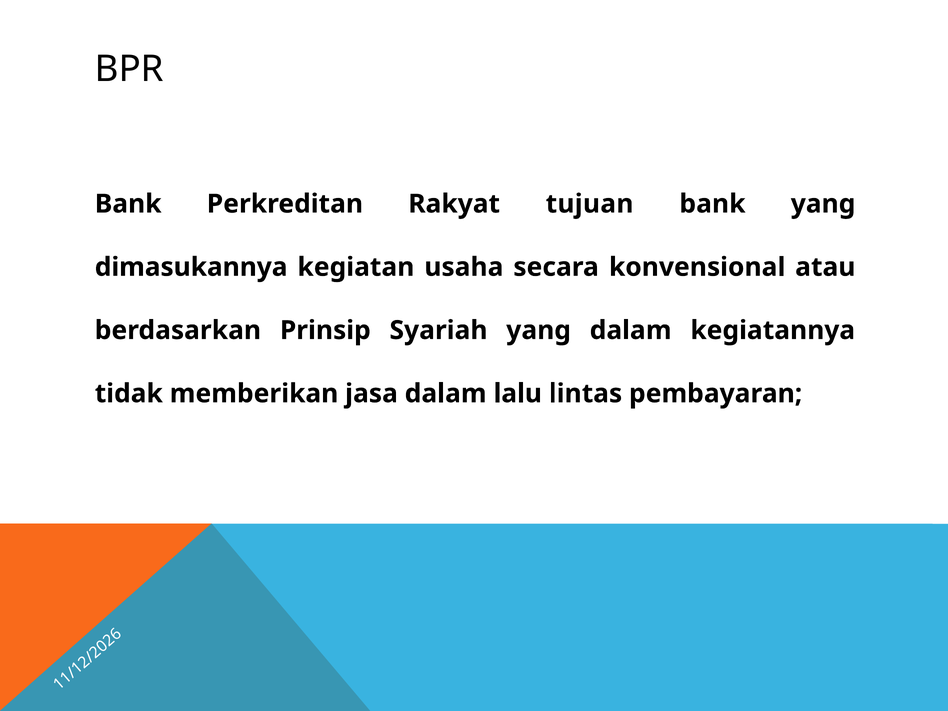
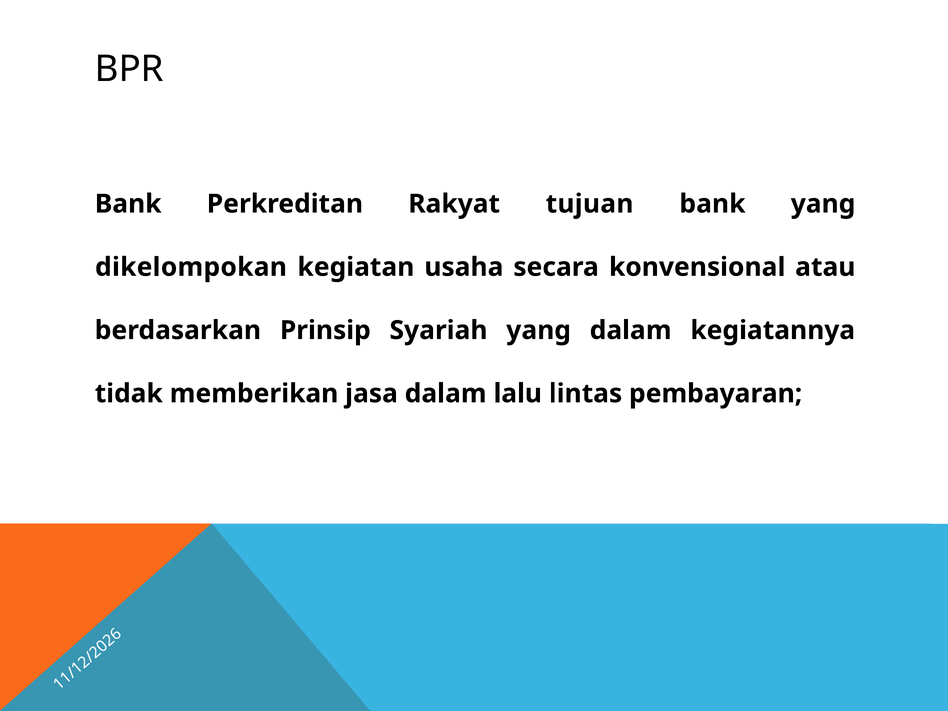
dimasukannya: dimasukannya -> dikelompokan (191, 267)
